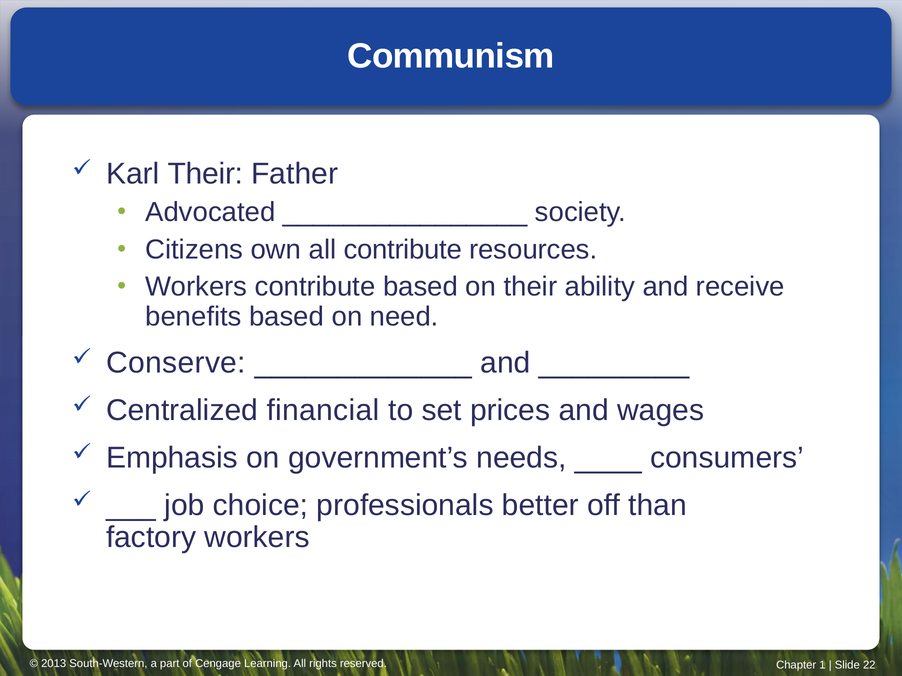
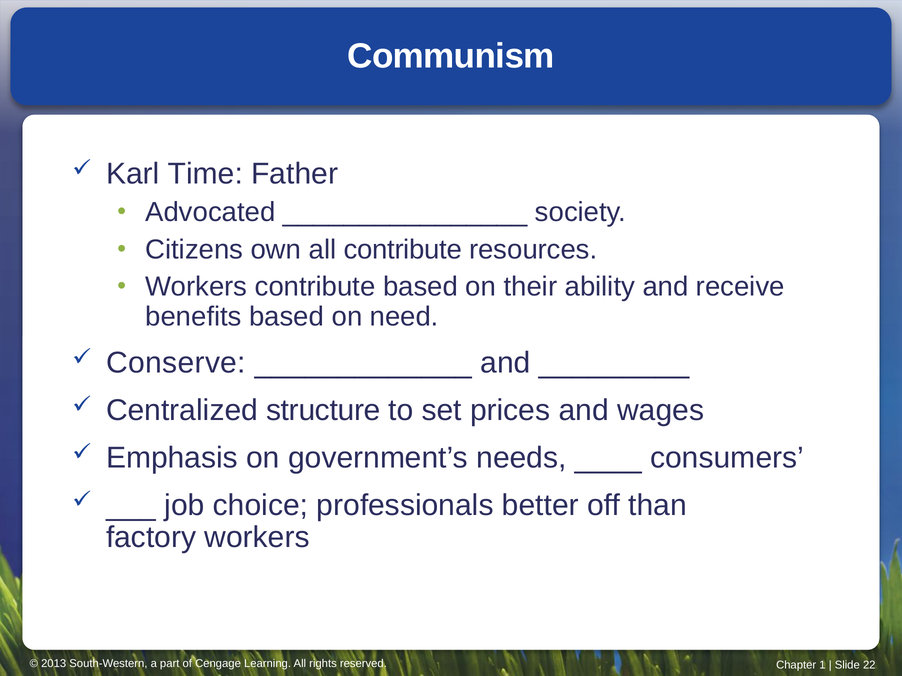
Karl Their: Their -> Time (205, 174)
financial: financial -> structure (323, 410)
